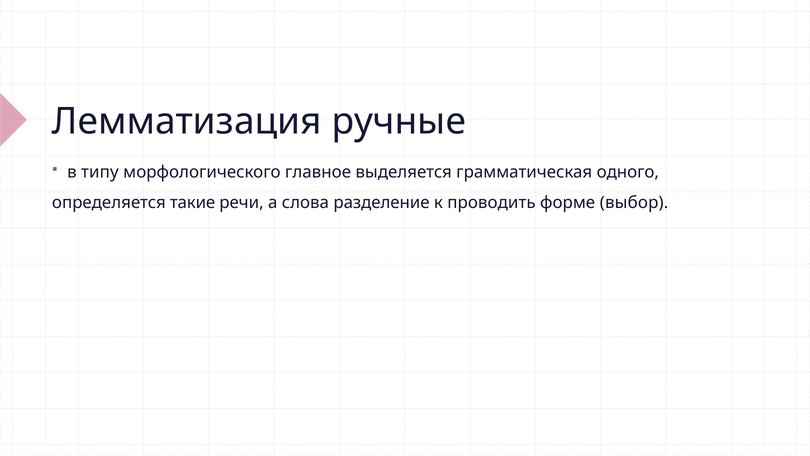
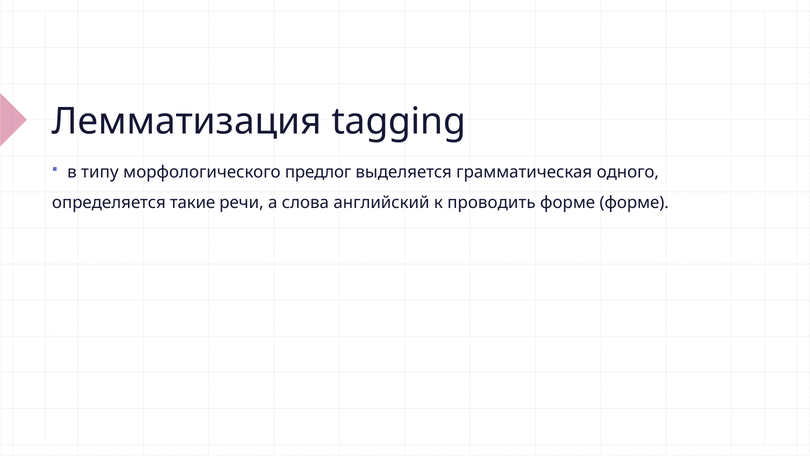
ручные: ручные -> tagging (399, 121)
главное: главное -> предлог (318, 172)
разделение: разделение -> английский (381, 203)
форме выбор: выбор -> форме (634, 203)
